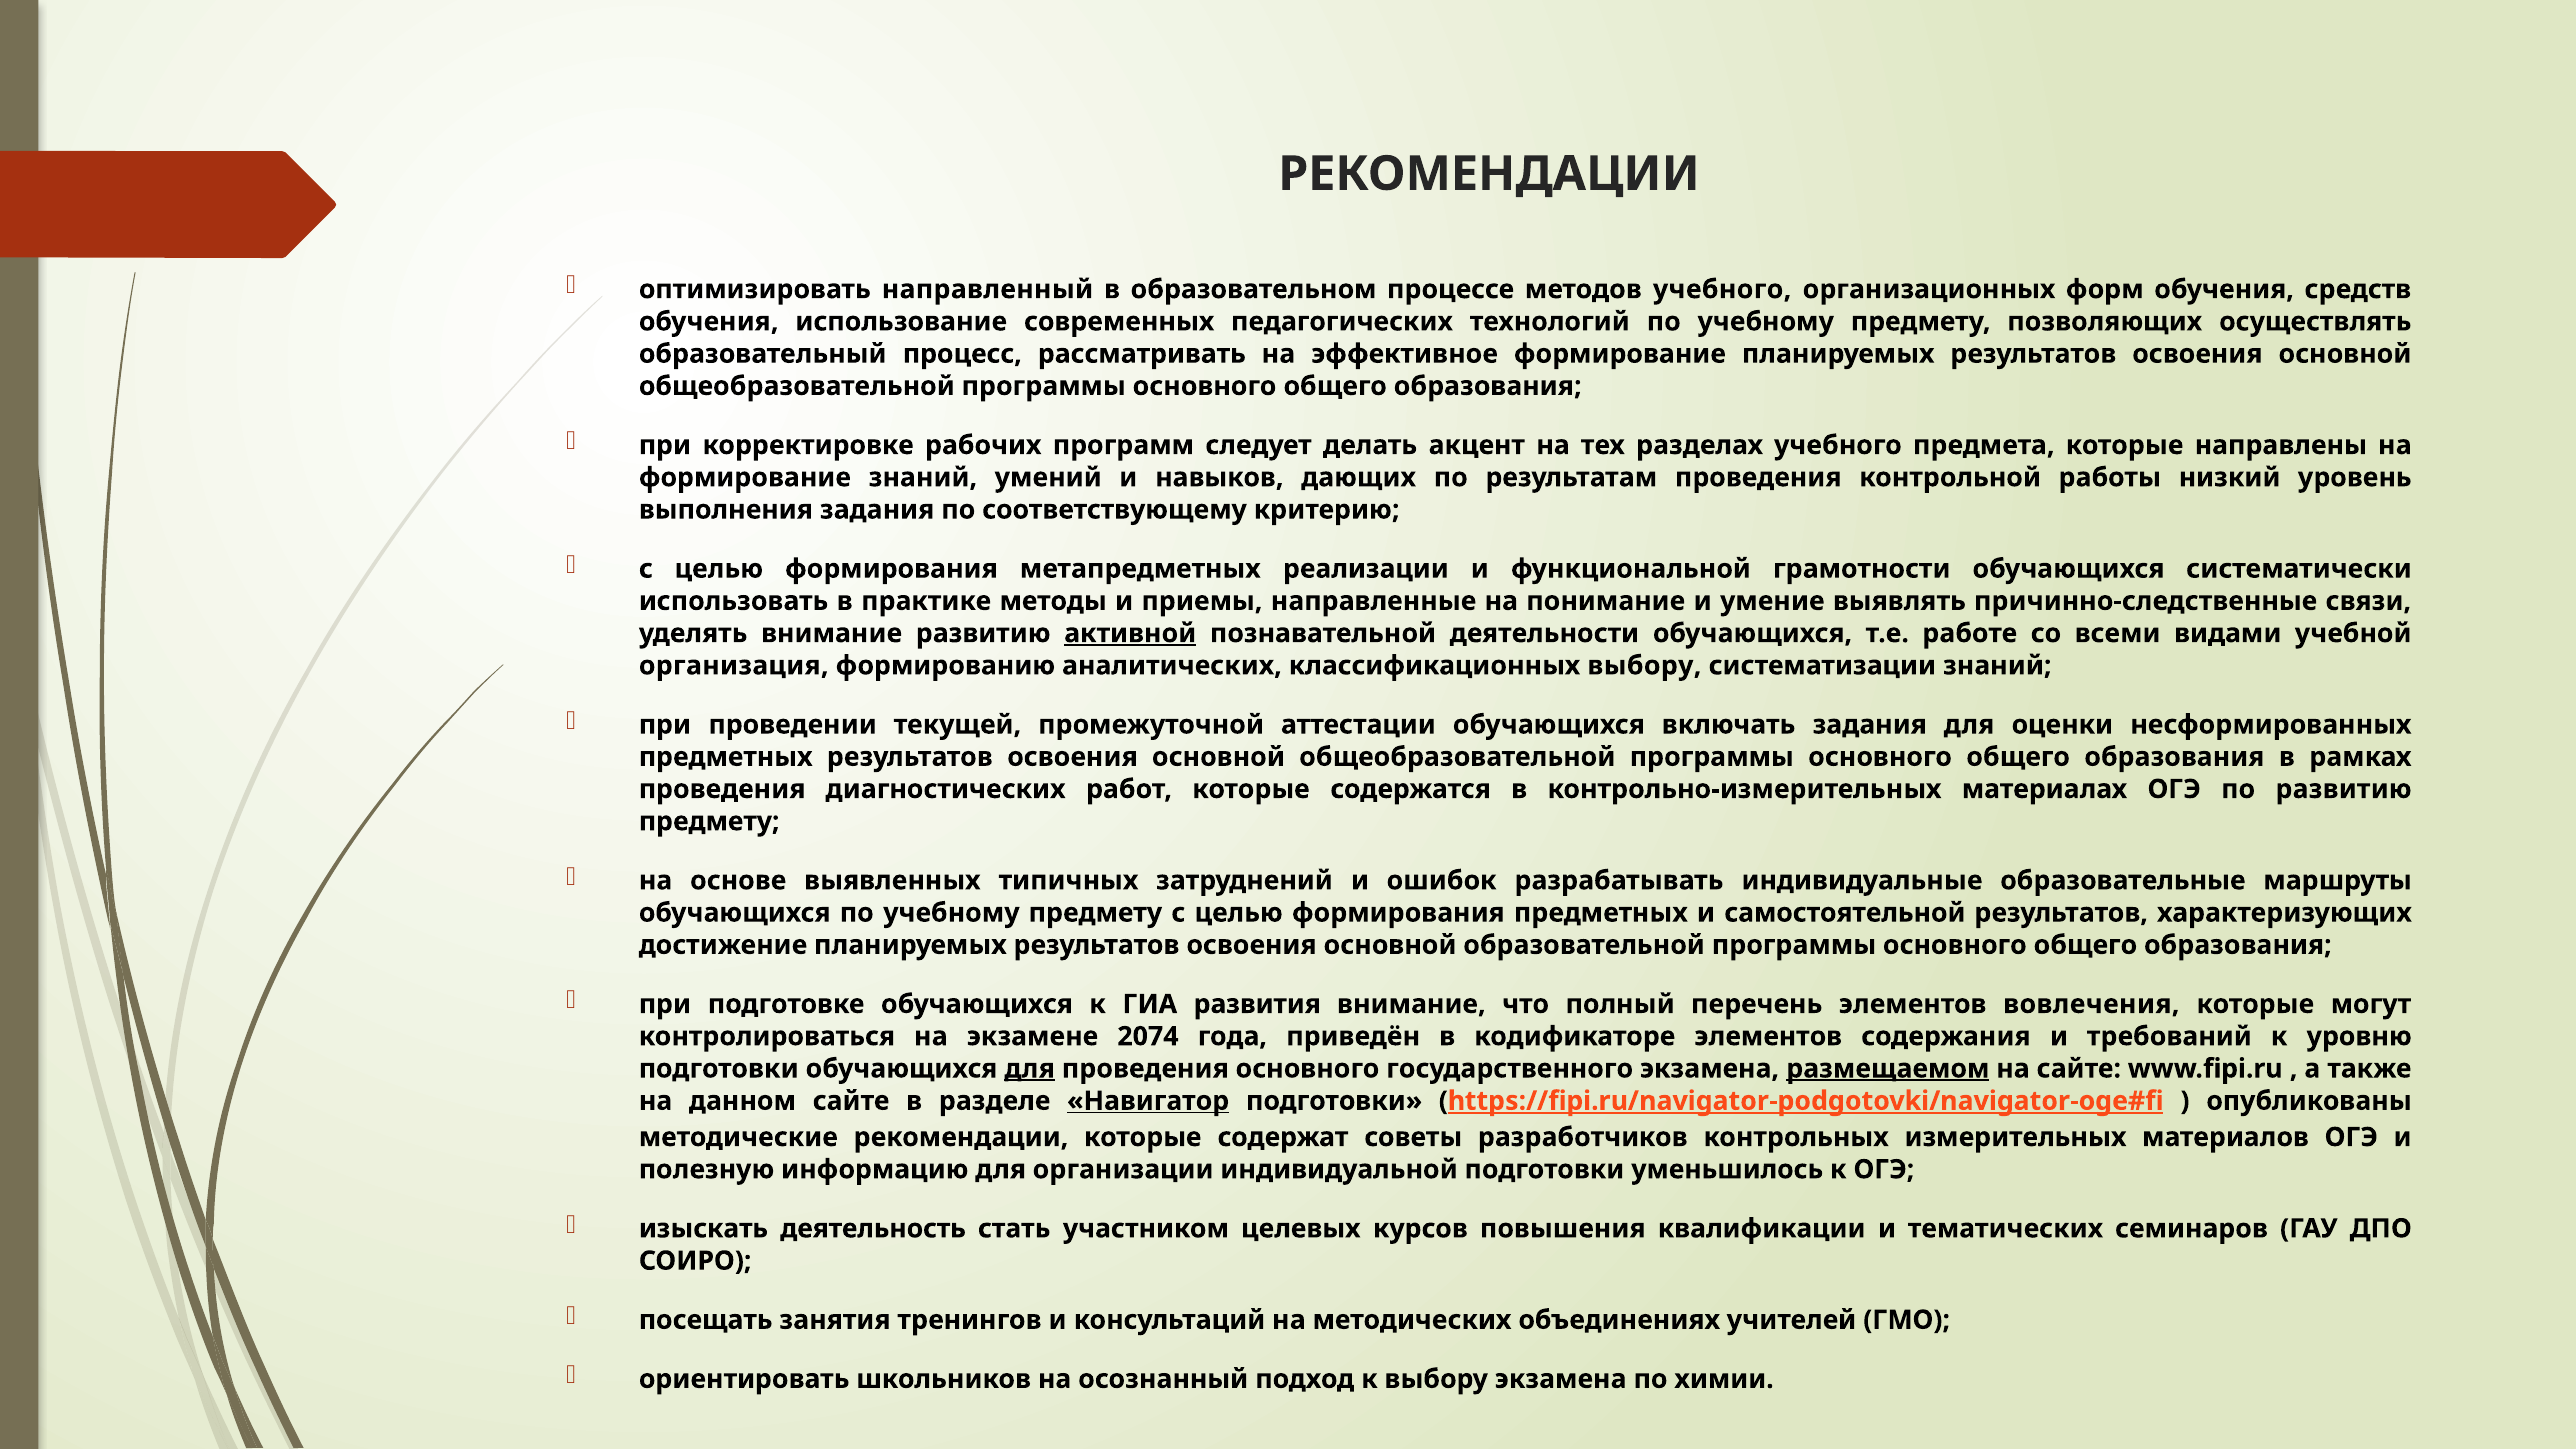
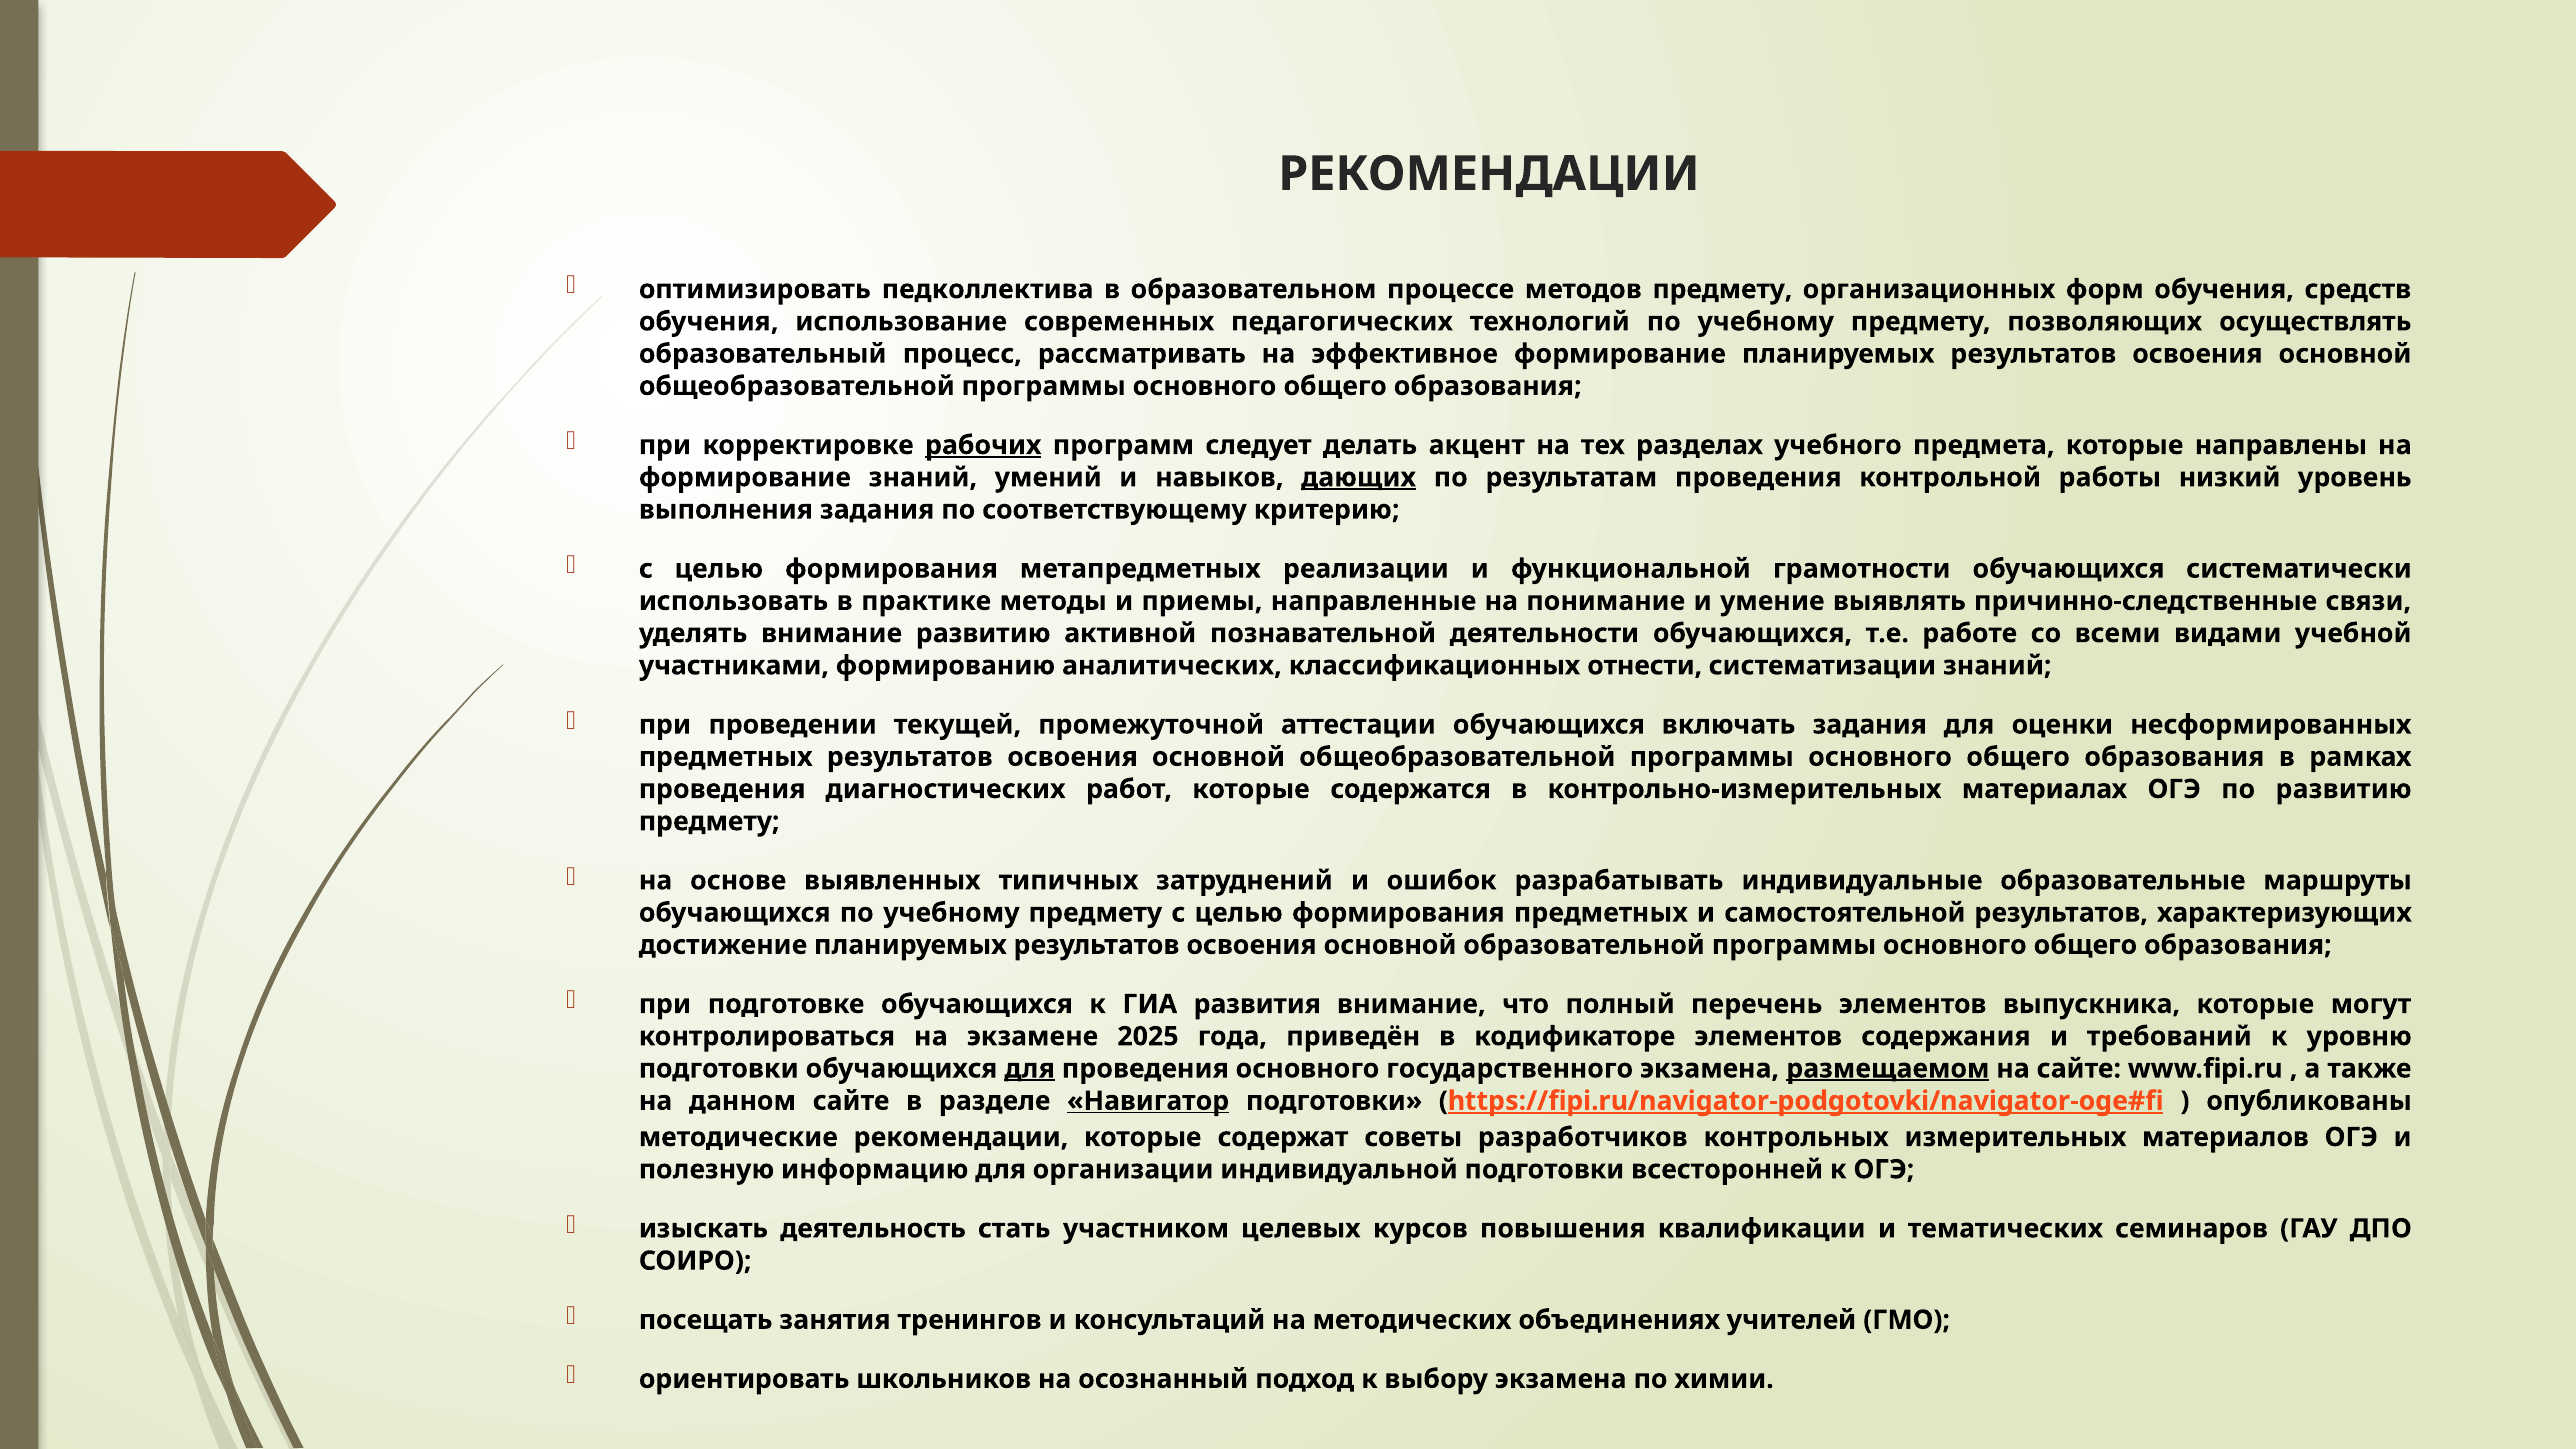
направленный: направленный -> педколлектива (988, 289)
методов учебного: учебного -> предмету (1722, 289)
рабочих underline: none -> present (983, 445)
дающих underline: none -> present (1359, 477)
активной underline: present -> none (1130, 633)
организация: организация -> участниками (734, 666)
классификационных выбору: выбору -> отнести (1645, 666)
вовлечения: вовлечения -> выпускника (2092, 1004)
2074: 2074 -> 2025 (1148, 1036)
уменьшилось: уменьшилось -> всесторонней (1727, 1169)
